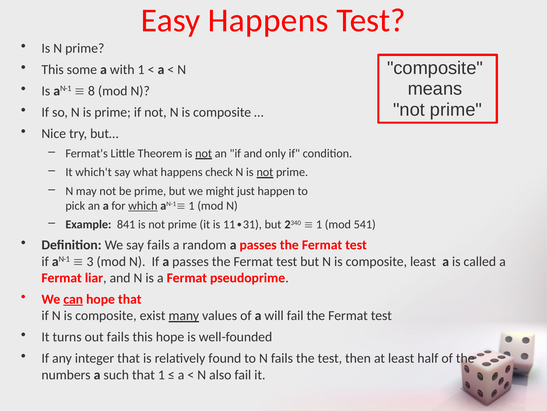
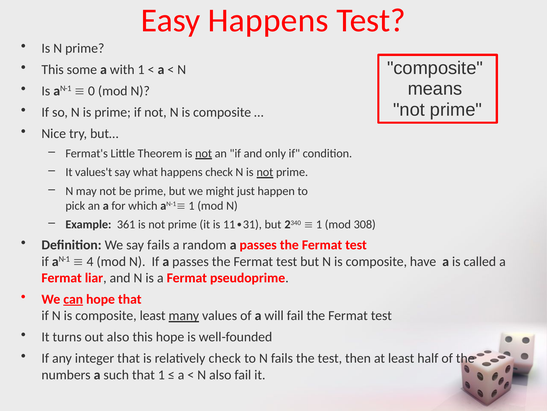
8: 8 -> 0 (91, 91)
which't: which't -> values't (94, 172)
which underline: present -> none (143, 205)
841: 841 -> 361 (126, 224)
541: 541 -> 308 (365, 224)
3: 3 -> 4 (90, 261)
composite least: least -> have (423, 261)
composite exist: exist -> least (153, 315)
out fails: fails -> also (118, 336)
relatively found: found -> check (225, 358)
